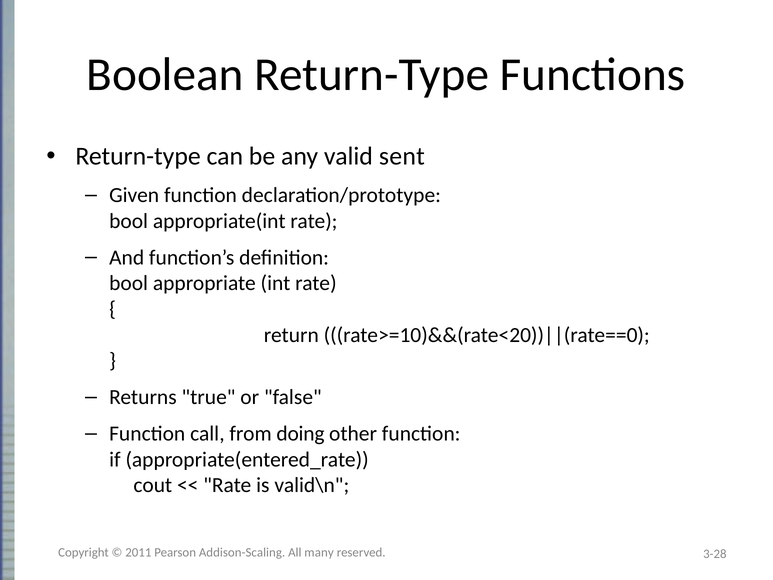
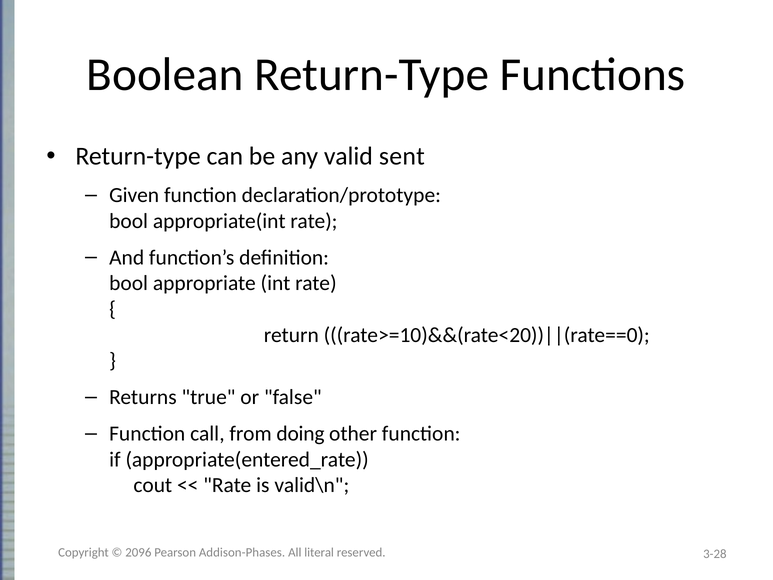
2011: 2011 -> 2096 (138, 552)
Addison-Scaling: Addison-Scaling -> Addison-Phases (242, 552)
many: many -> literal (319, 552)
